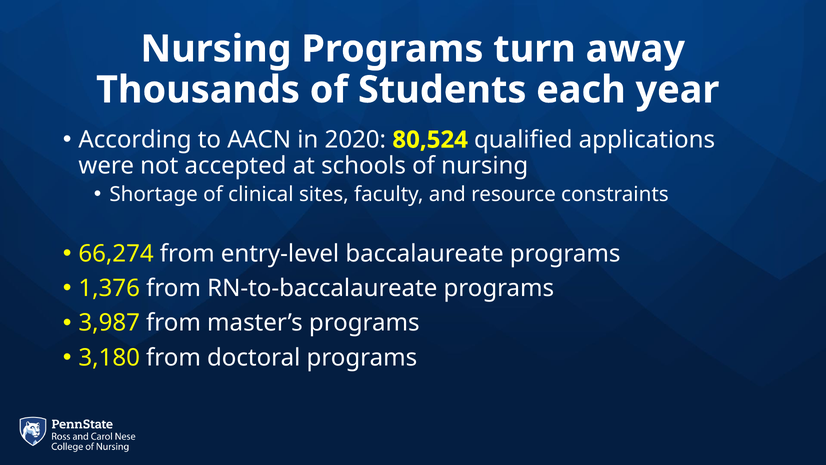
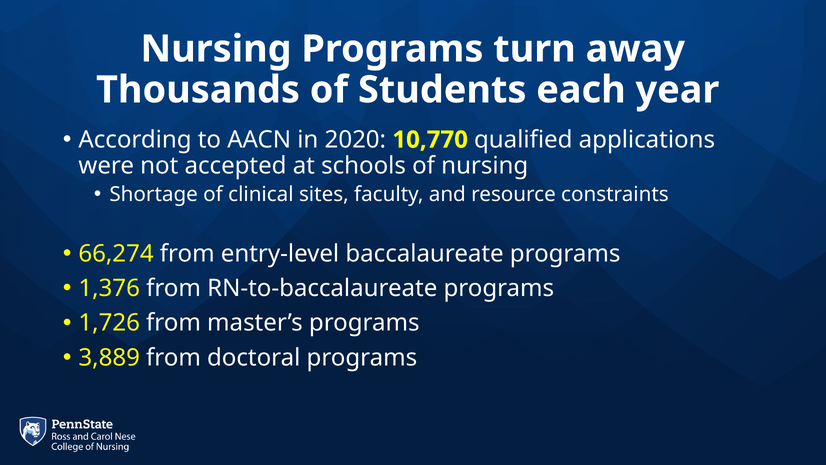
80,524: 80,524 -> 10,770 (430, 140)
3,987: 3,987 -> 1,726 (109, 323)
3,180: 3,180 -> 3,889 (109, 357)
